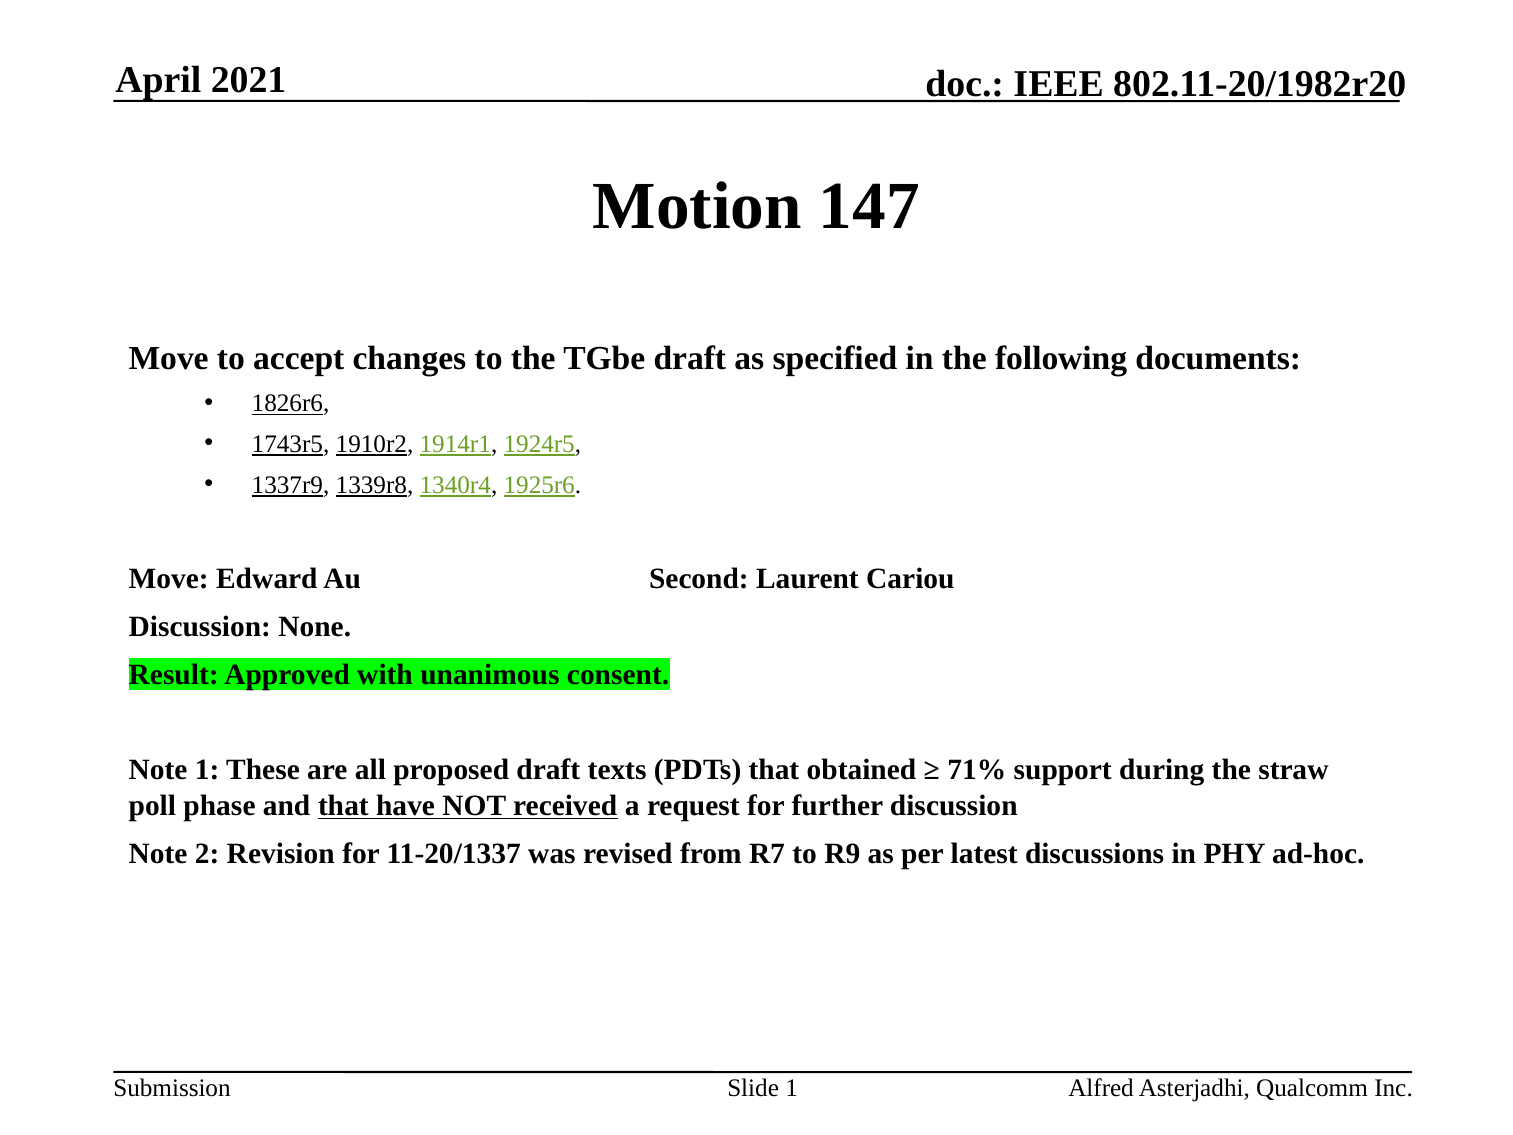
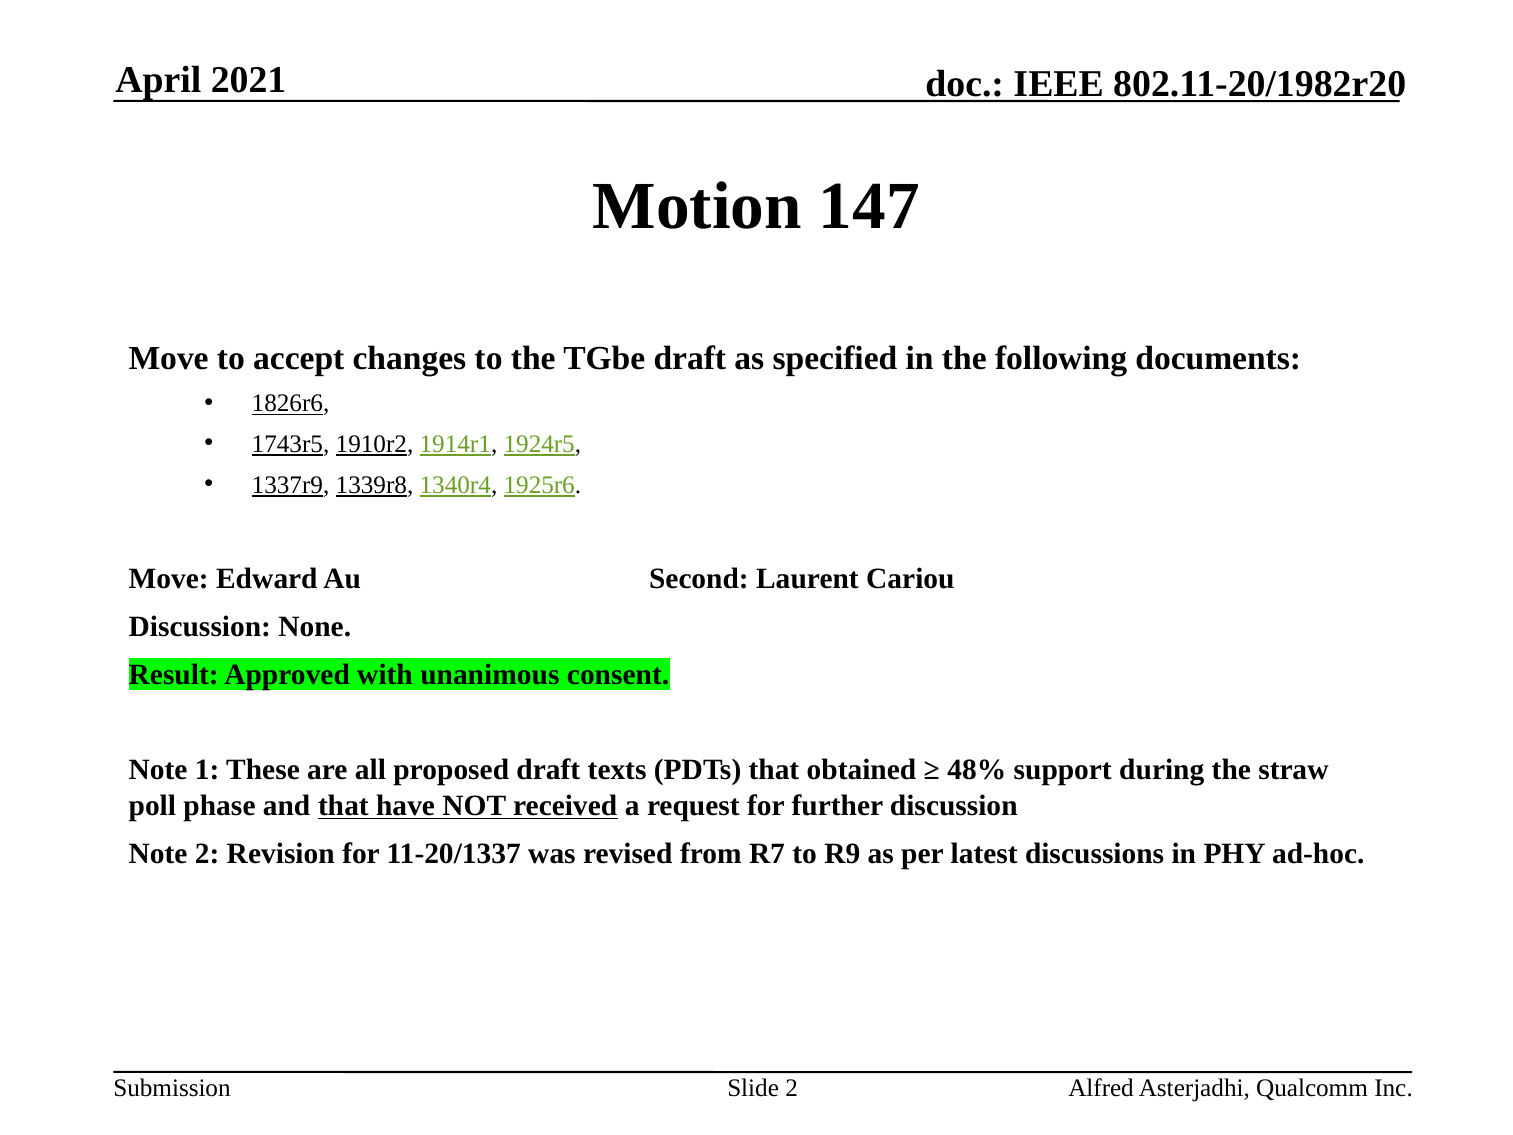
71%: 71% -> 48% (977, 770)
Slide 1: 1 -> 2 (792, 1088)
